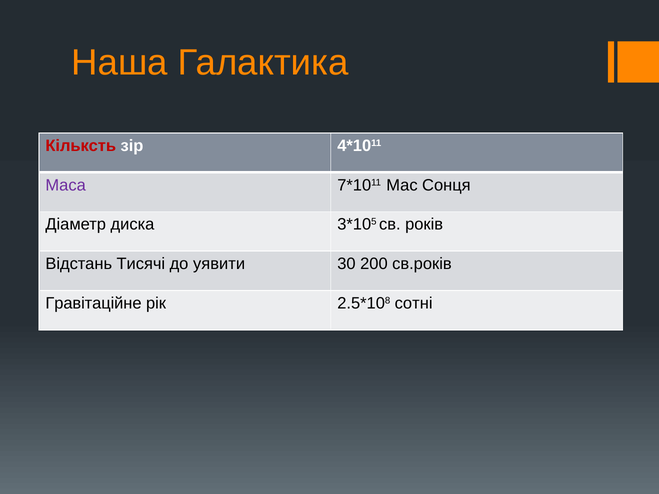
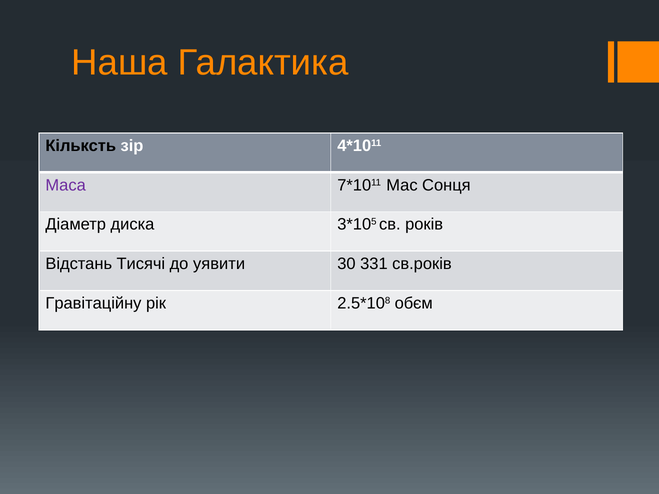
Кільксть colour: red -> black (81, 146)
200: 200 -> 331 (374, 264)
Гравітаційне: Гравітаційне -> Гравітаційну (93, 303)
сотні: сотні -> обєм (414, 303)
